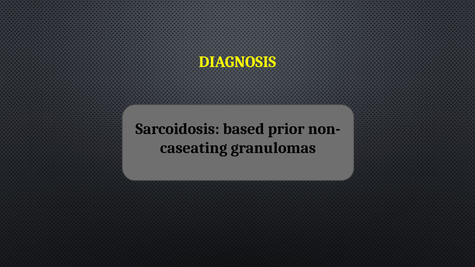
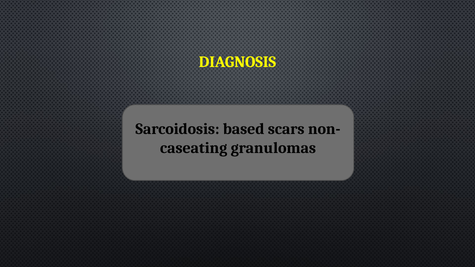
prior: prior -> scars (286, 129)
